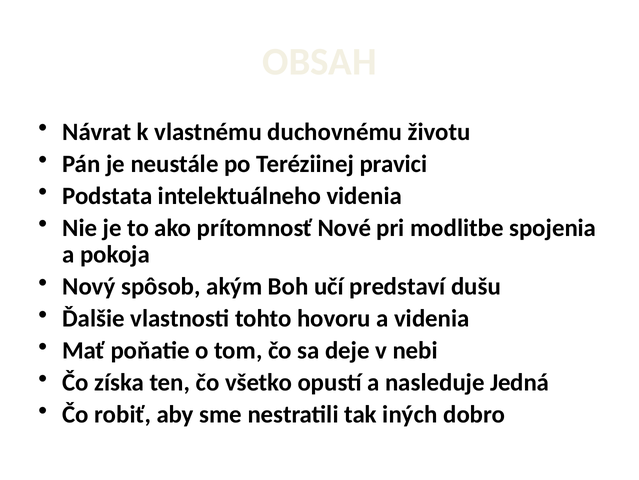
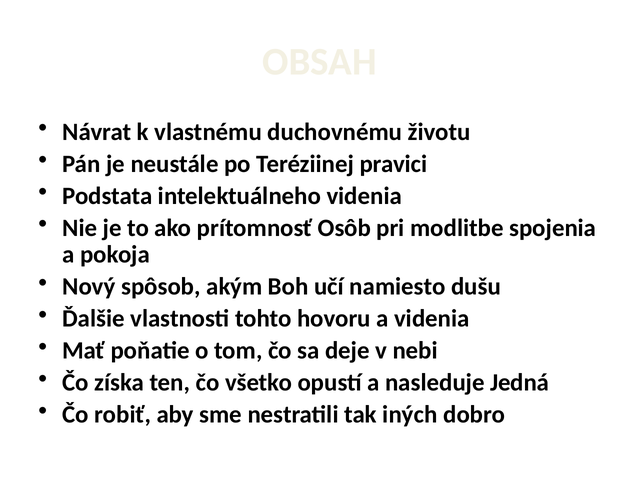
Nové: Nové -> Osôb (344, 228)
predstaví: predstaví -> namiesto (398, 286)
